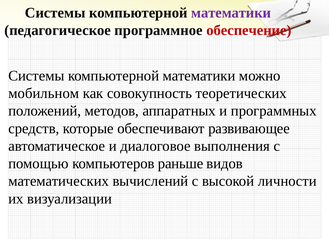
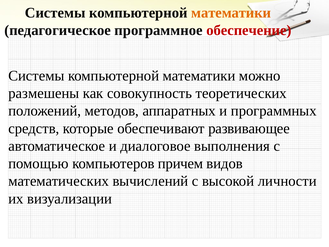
математики colour: purple -> orange (231, 13)
мобильном: мобильном -> размешены (44, 93)
раньше: раньше -> причем (181, 163)
